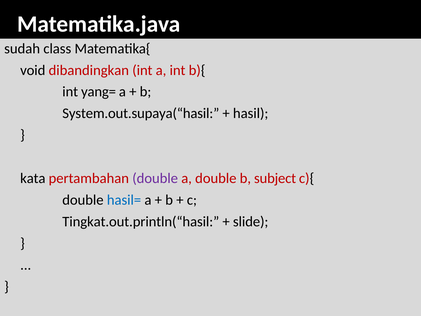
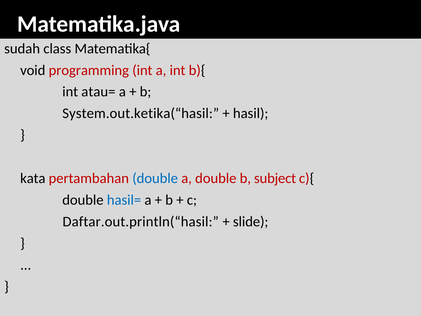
dibandingkan: dibandingkan -> programming (89, 70)
yang=: yang= -> atau= (98, 92)
System.out.supaya(“hasil: System.out.supaya(“hasil -> System.out.ketika(“hasil (141, 113)
double colour: purple -> blue (155, 178)
Tingkat.out.println(“hasil: Tingkat.out.println(“hasil -> Daftar.out.println(“hasil (141, 222)
